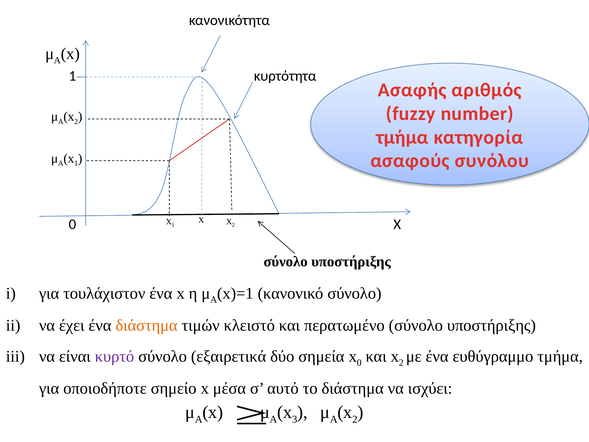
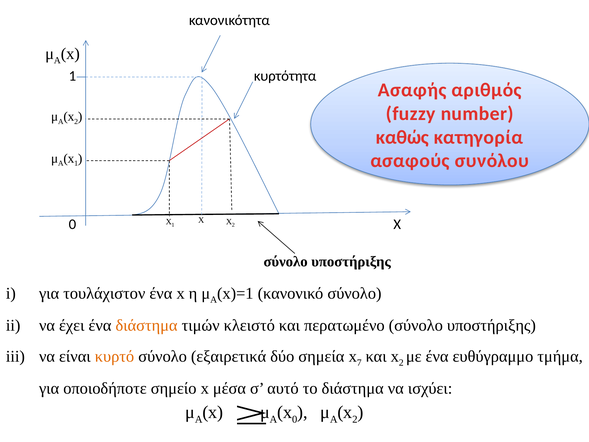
τμήμα: τμήμα -> καθώς (402, 137)
κυρτό colour: purple -> orange (114, 356)
x 0: 0 -> 7 (359, 362)
x 3: 3 -> 0 (295, 419)
